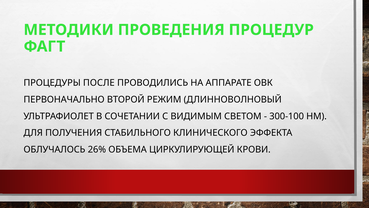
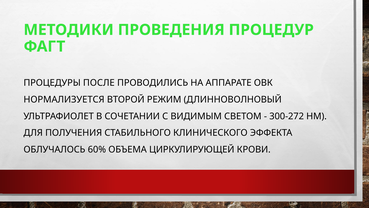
ПЕРВОНАЧАЛЬНО: ПЕРВОНАЧАЛЬНО -> НОРМАЛИЗУЕТСЯ (64, 99)
300-100: 300-100 -> 300-272 (287, 116)
26%: 26% -> 60% (97, 149)
